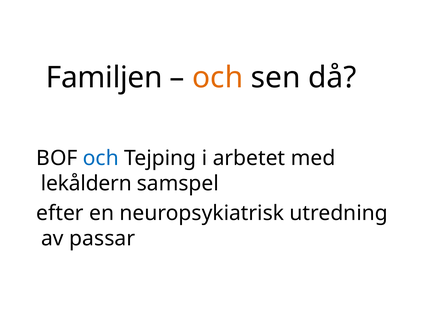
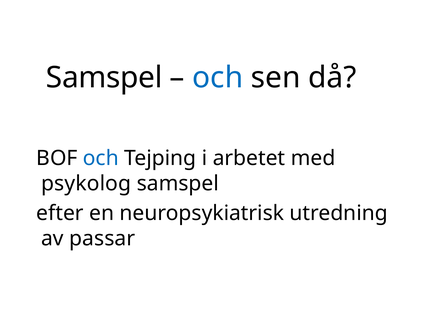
Familjen: Familjen -> Samspel (104, 78)
och colour: orange -> blue (218, 78)
lekåldern: lekåldern -> psykolog (86, 183)
